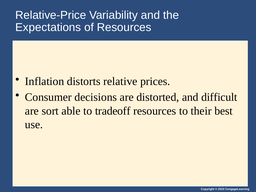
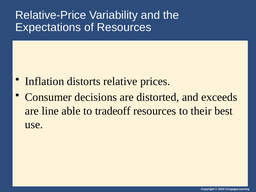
difficult: difficult -> exceeds (219, 97)
sort: sort -> line (50, 111)
